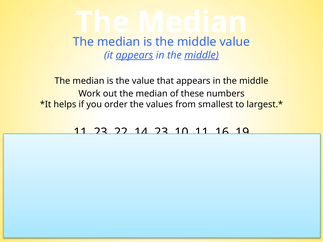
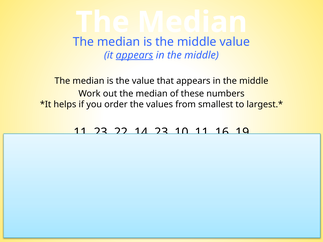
middle underline: present -> none (202, 55)
